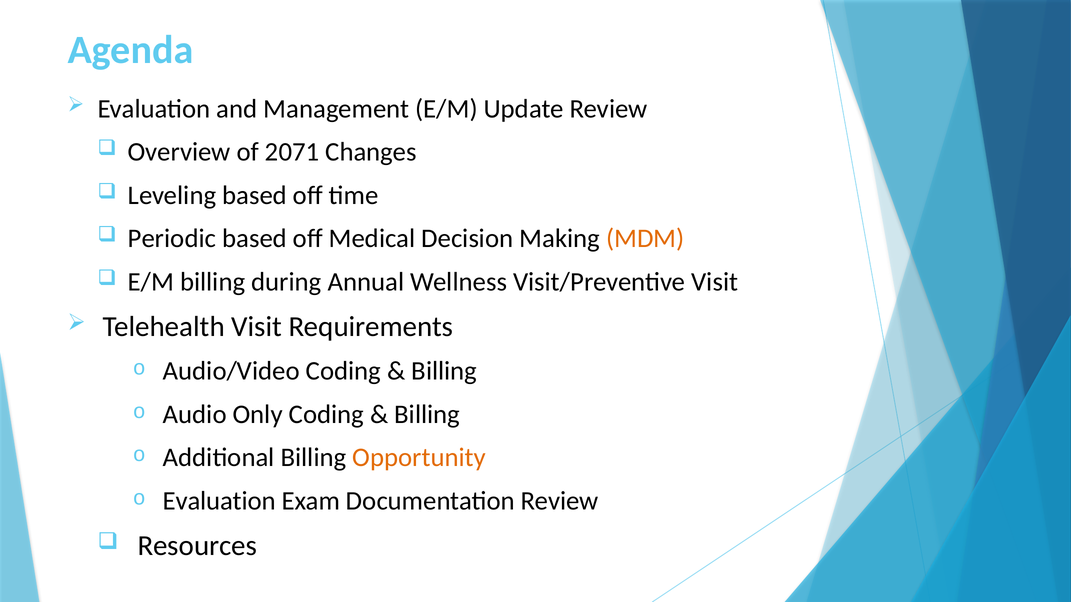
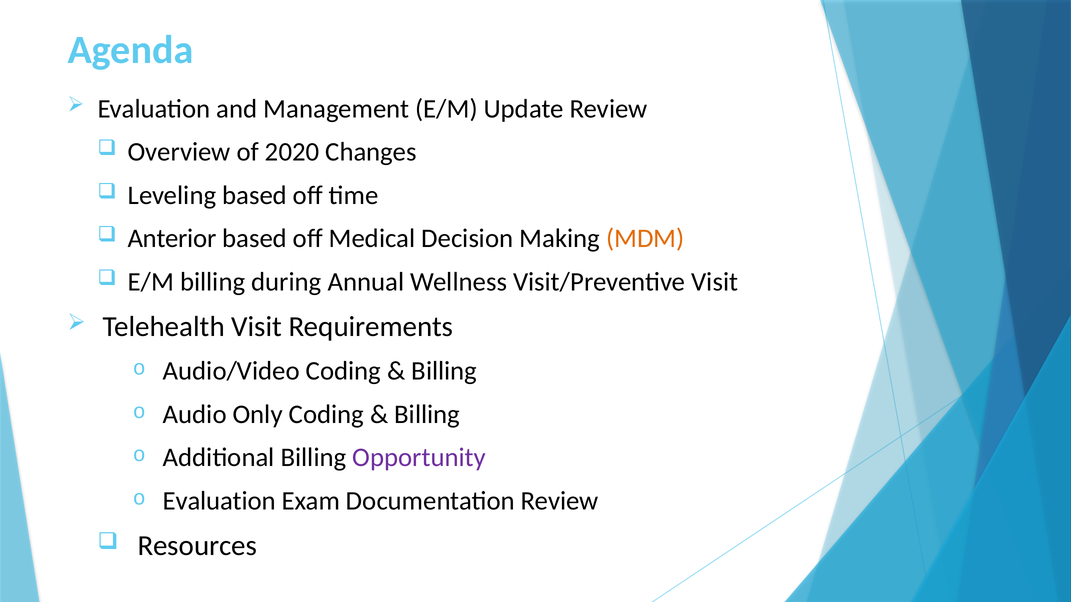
2071: 2071 -> 2020 (292, 152)
Periodic: Periodic -> Anterior (172, 239)
Opportunity colour: orange -> purple (419, 458)
